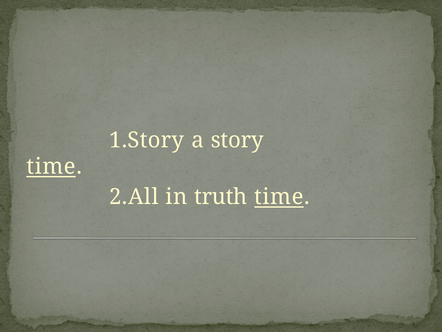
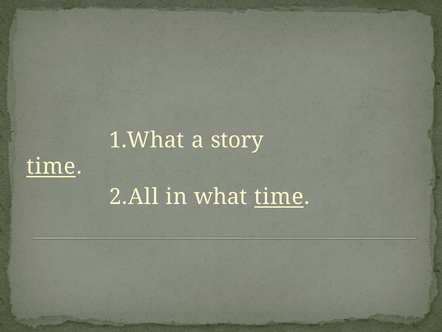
1.Story: 1.Story -> 1.What (147, 140)
truth: truth -> what (221, 197)
